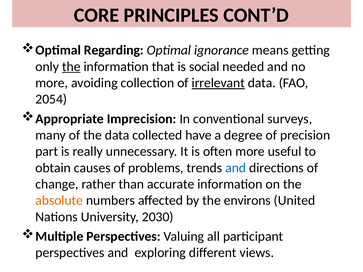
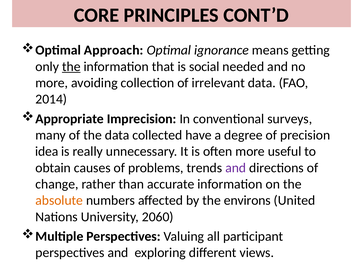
Regarding: Regarding -> Approach (114, 50)
irrelevant underline: present -> none (218, 83)
2054: 2054 -> 2014 (51, 99)
part: part -> idea (47, 152)
and colour: blue -> purple (236, 168)
2030: 2030 -> 2060 (158, 217)
